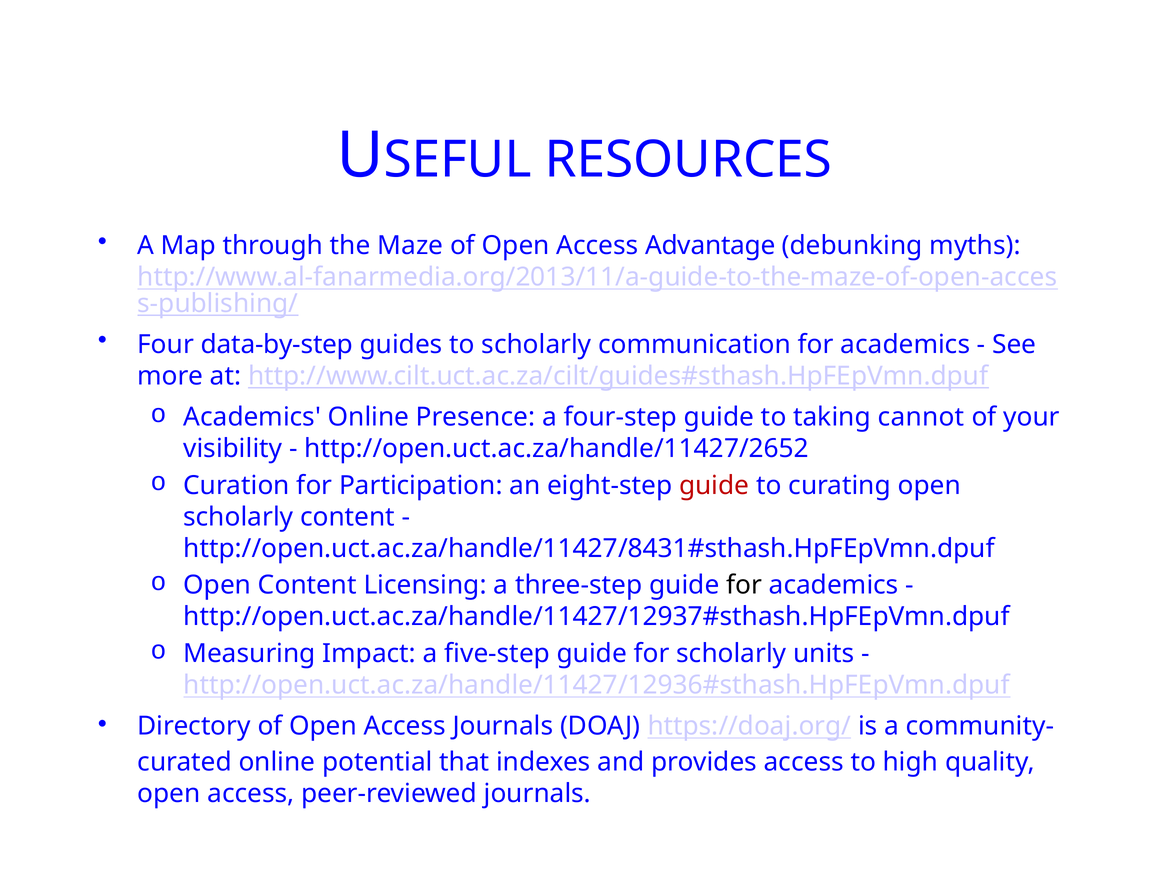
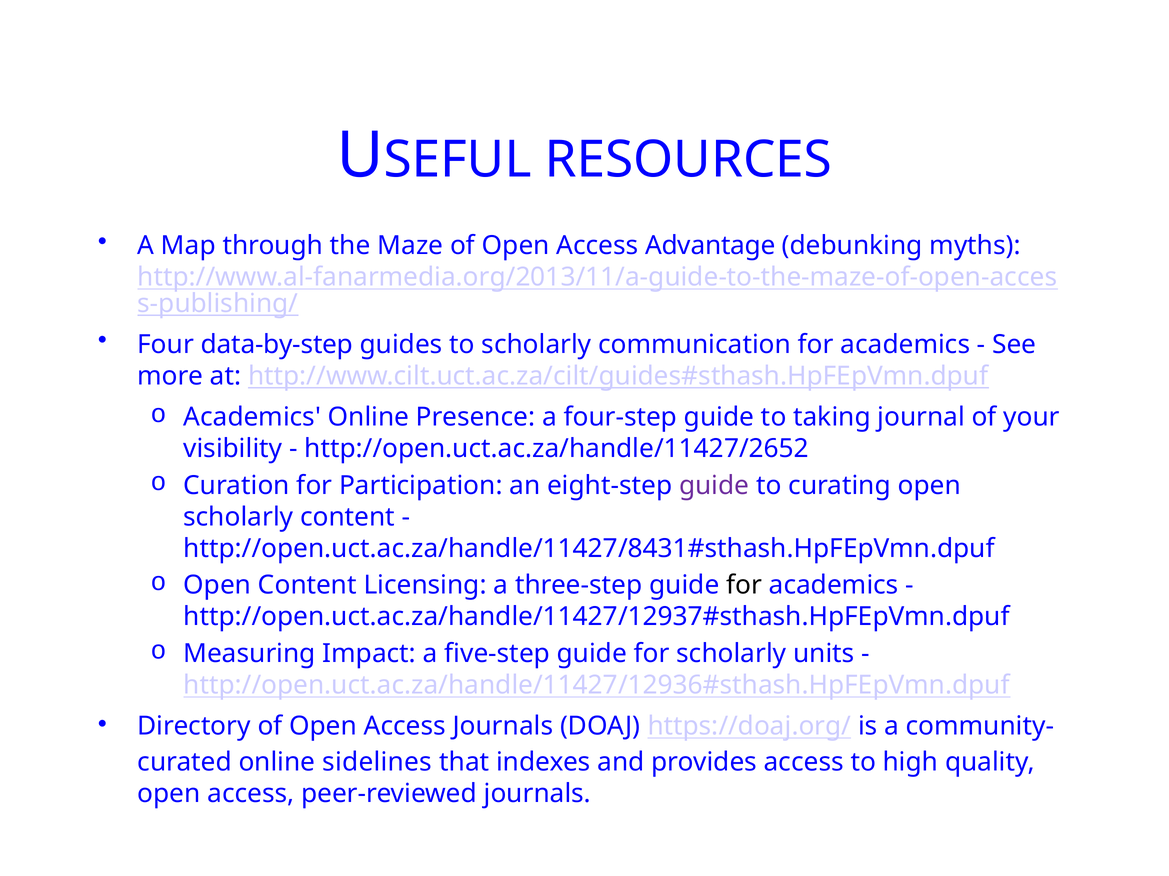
cannot: cannot -> journal (921, 417)
guide colour: red -> purple (714, 486)
potential: potential -> sidelines (377, 763)
